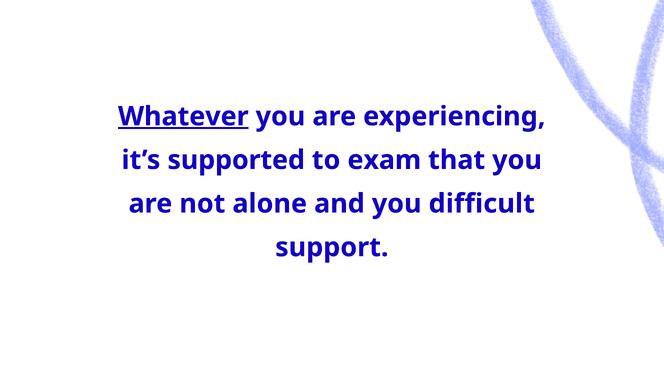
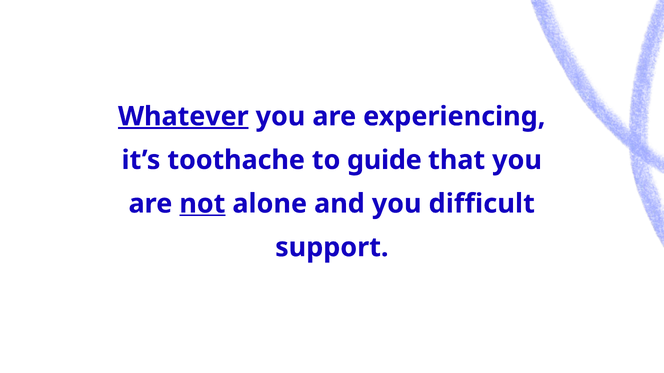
supported: supported -> toothache (236, 160)
exam: exam -> guide (384, 160)
not underline: none -> present (202, 204)
